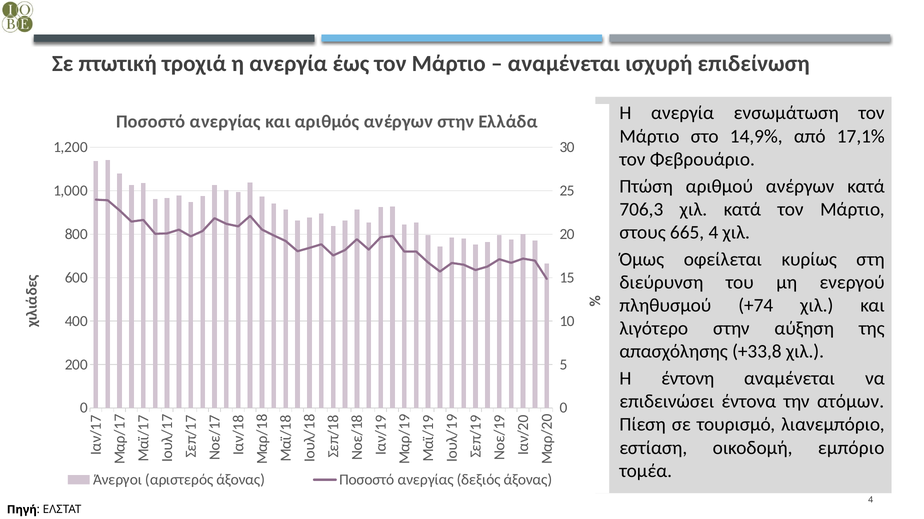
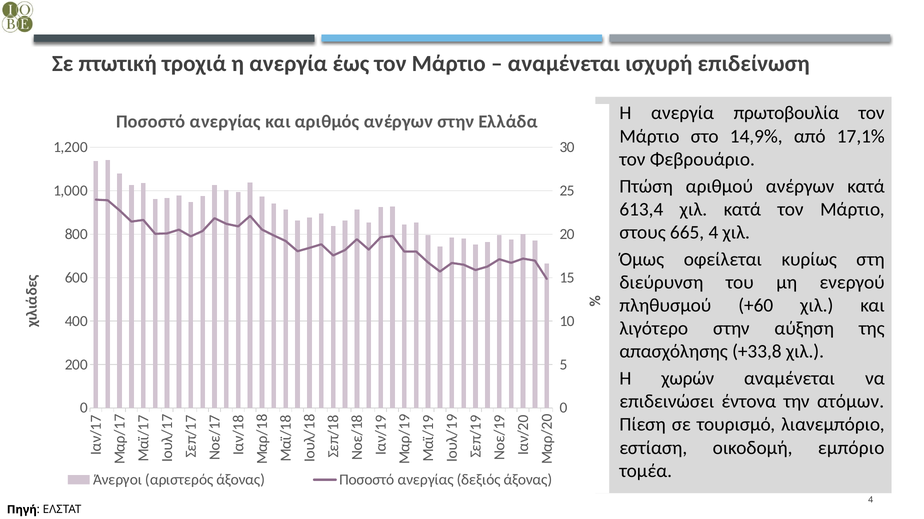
ενσωμάτωση: ενσωμάτωση -> πρωτοβουλία (786, 113)
706,3: 706,3 -> 613,4 (641, 210)
+74: +74 -> +60 (756, 306)
έντονη: έντονη -> χωρών (688, 379)
